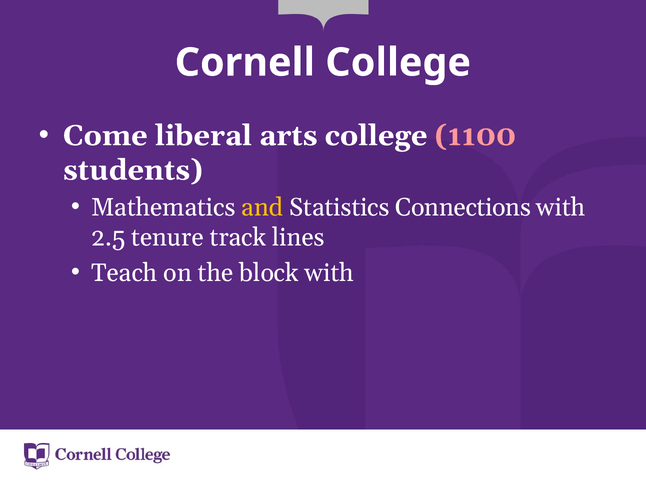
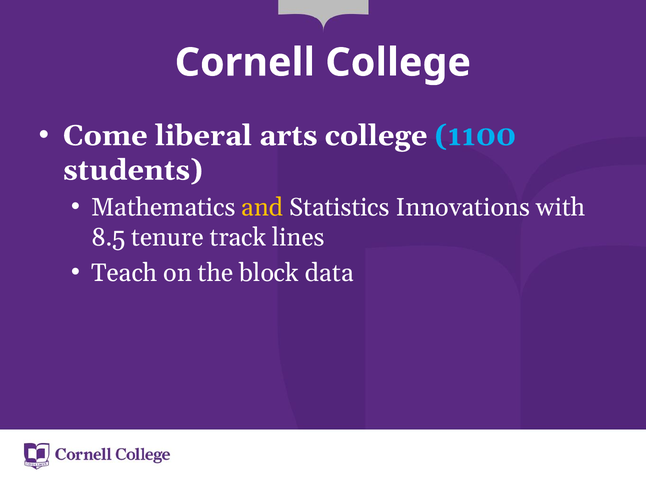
1100 colour: pink -> light blue (475, 136)
Connections: Connections -> Innovations (463, 207)
2.5: 2.5 -> 8.5 (108, 237)
block with: with -> data (329, 272)
